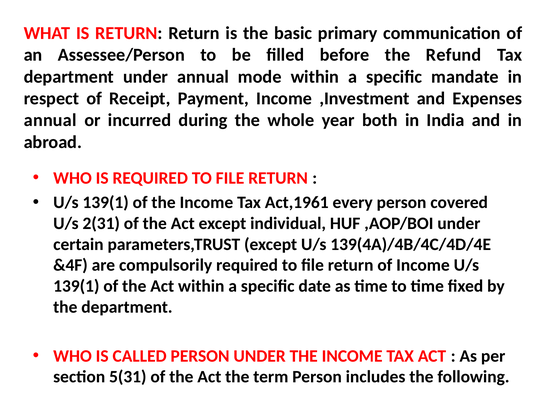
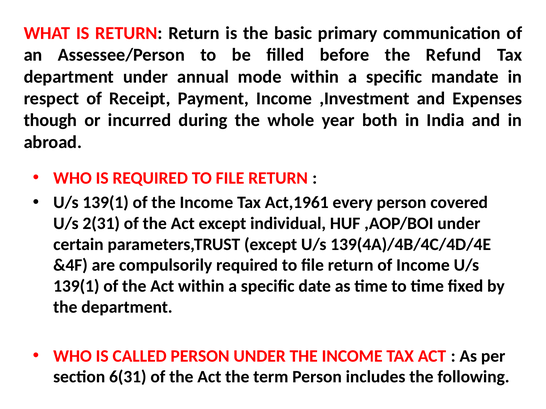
annual: annual -> though (50, 120)
5(31: 5(31 -> 6(31 (128, 377)
